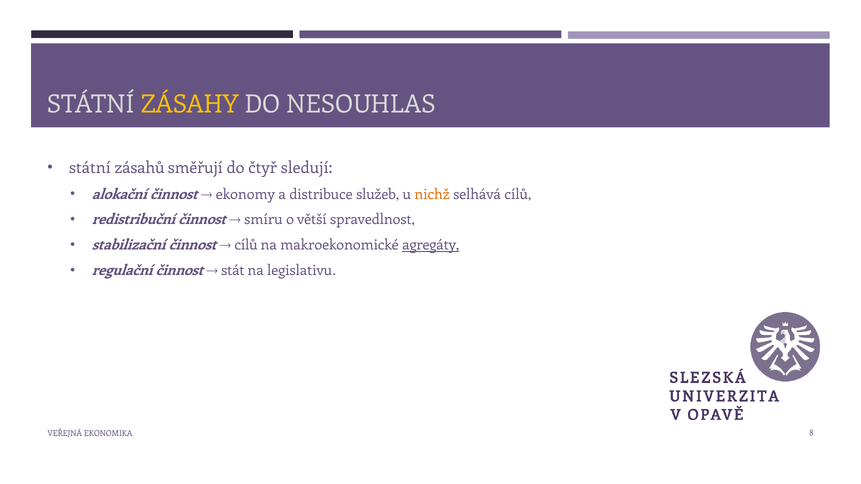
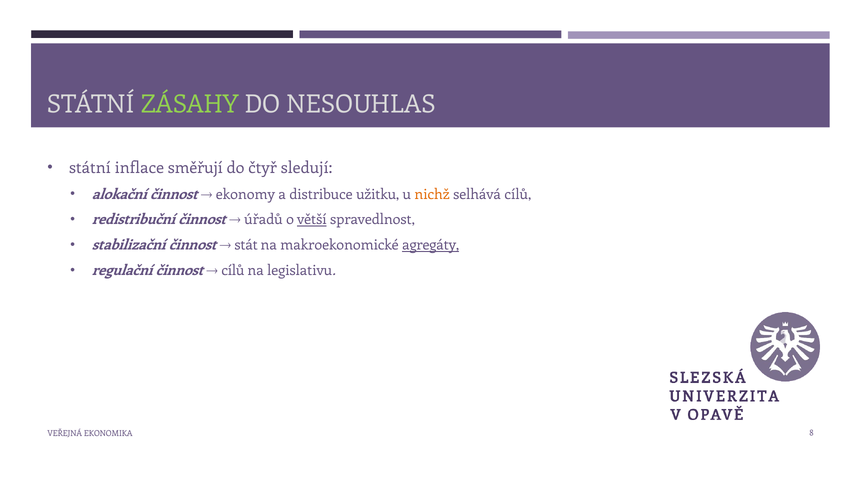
ZÁSAHY colour: yellow -> light green (190, 105)
zásahů: zásahů -> inflace (139, 168)
služeb: služeb -> užitku (378, 194)
smíru: smíru -> úřadů (263, 220)
větší underline: none -> present (312, 220)
cílů: cílů -> stát (246, 245)
stát: stát -> cílů (233, 271)
